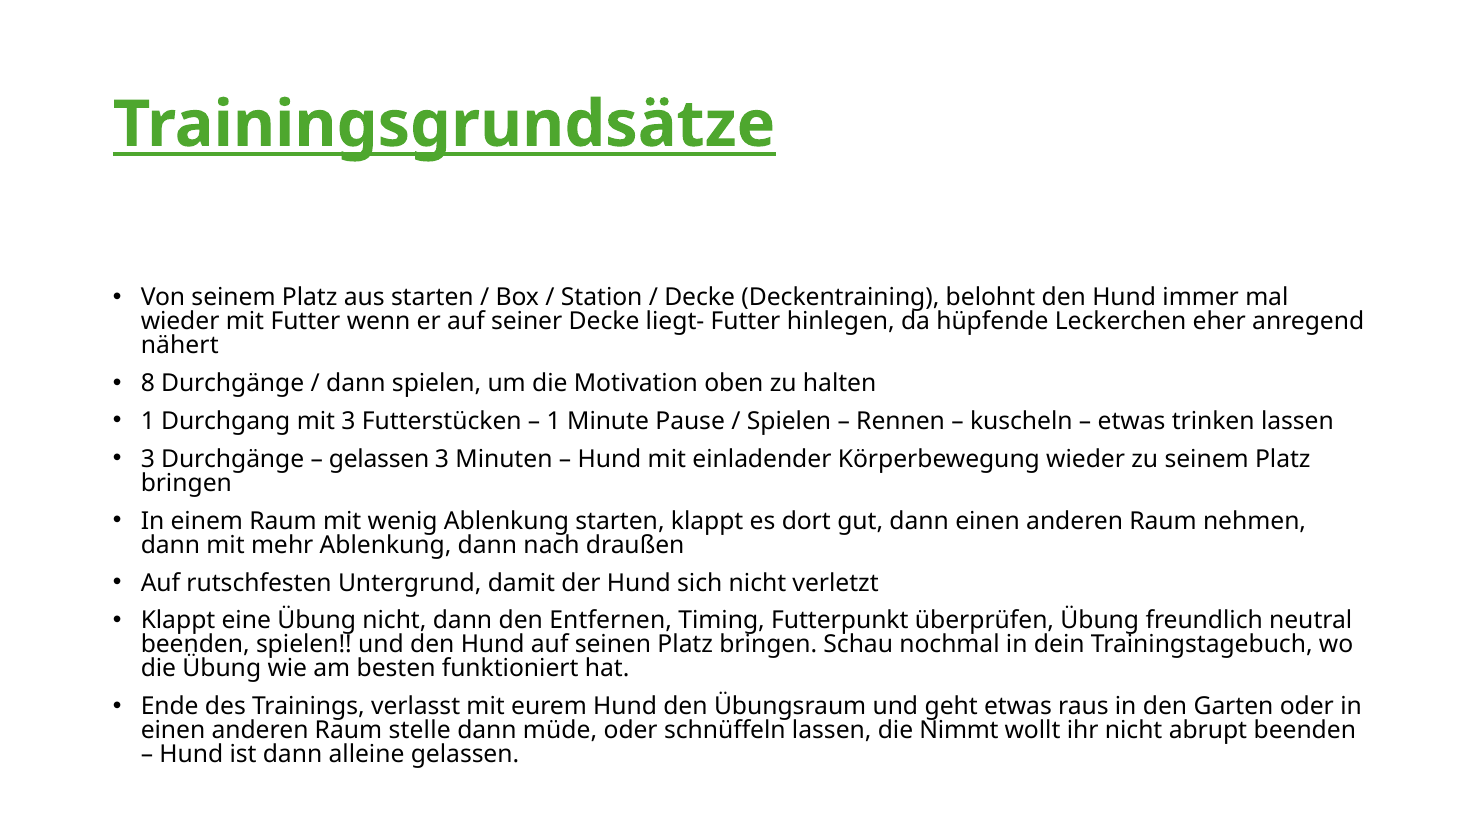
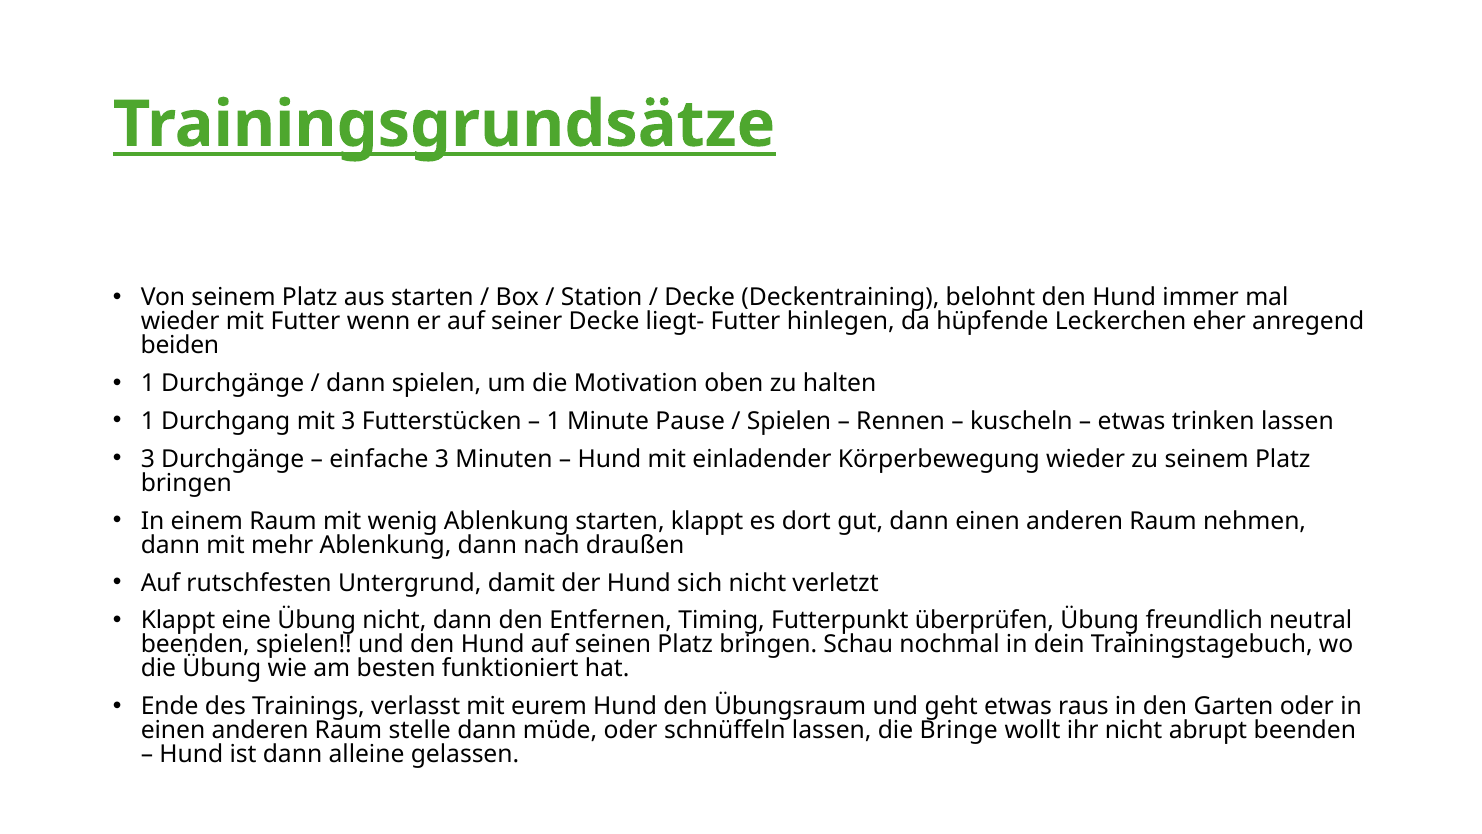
nähert: nähert -> beiden (180, 345)
8: 8 -> 1 (148, 383)
gelassen: gelassen -> einfache (379, 459)
Nimmt: Nimmt -> Bringe (959, 730)
